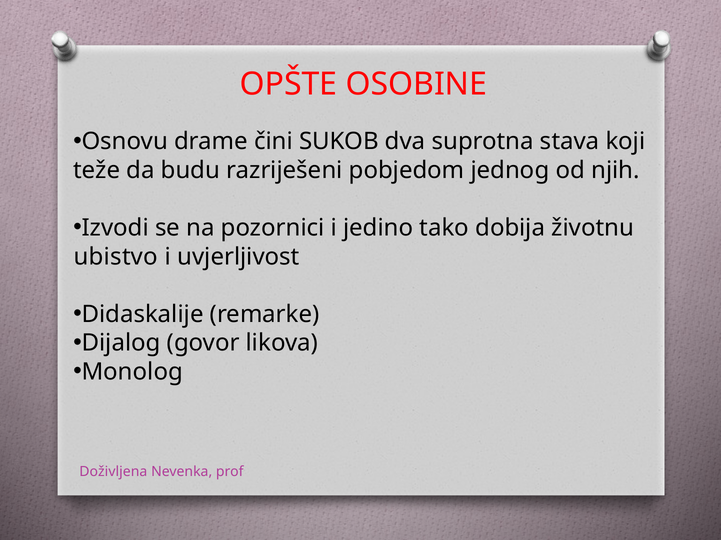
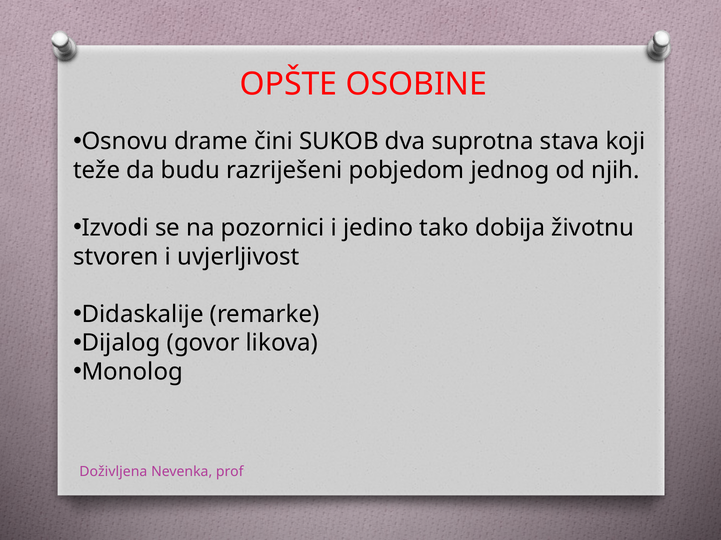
ubistvo: ubistvo -> stvoren (116, 257)
